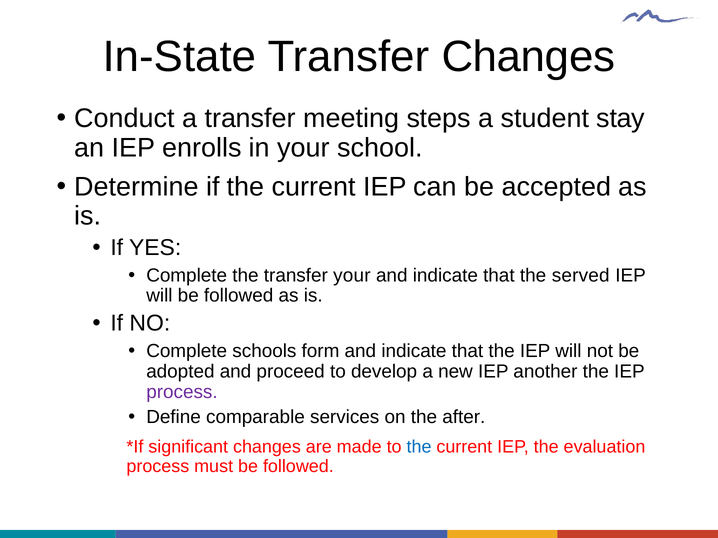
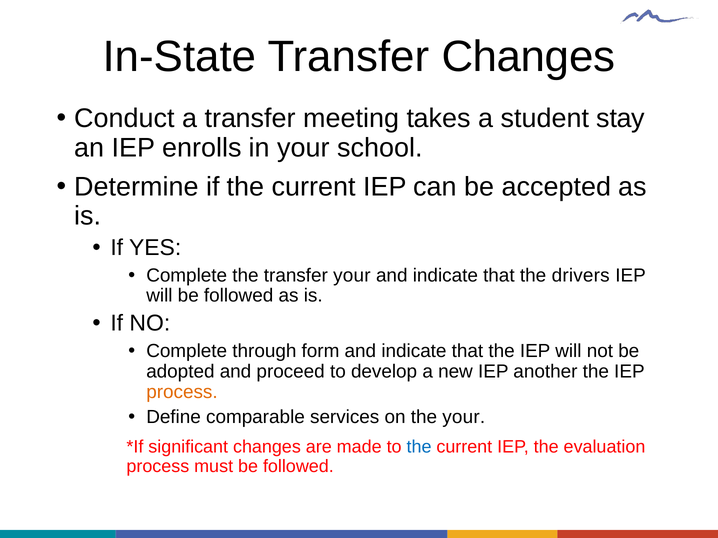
steps: steps -> takes (439, 119)
served: served -> drivers (581, 276)
schools: schools -> through (264, 351)
process colour: purple -> orange (182, 392)
the after: after -> your (464, 418)
